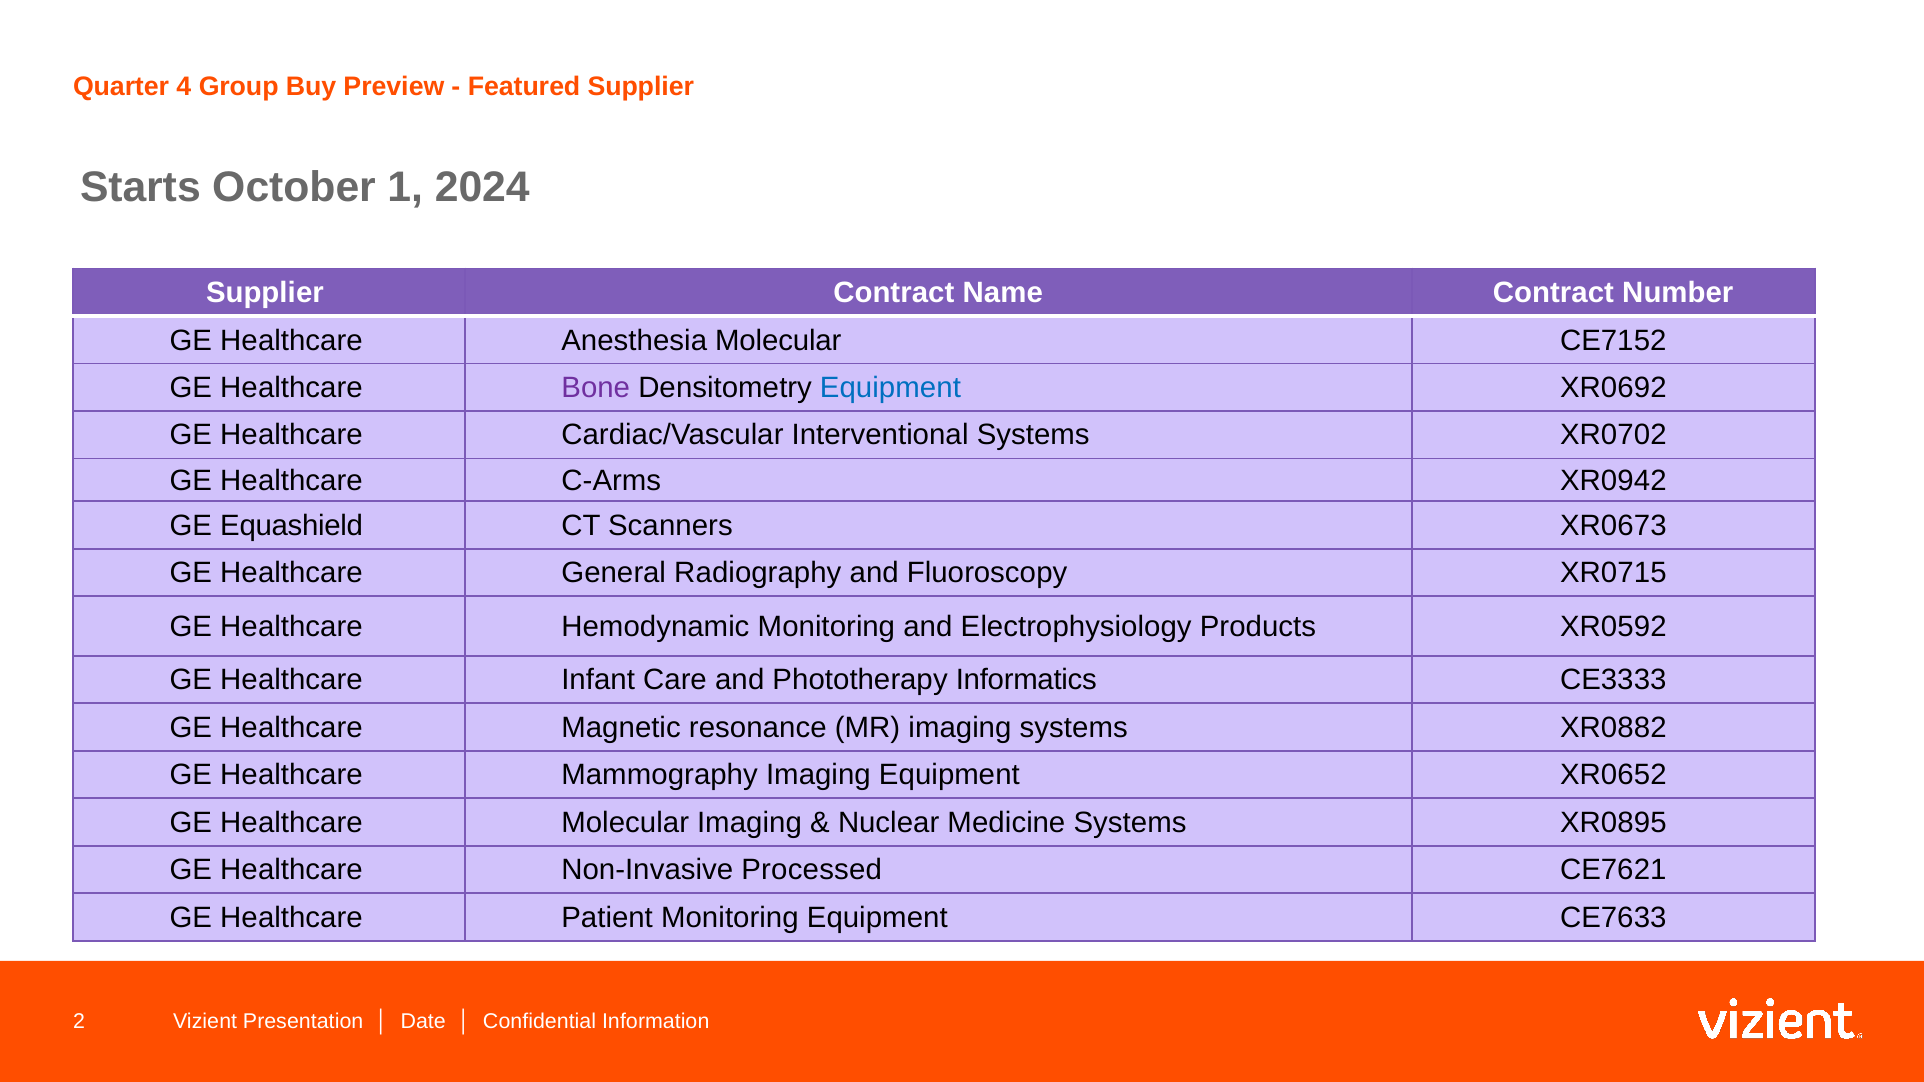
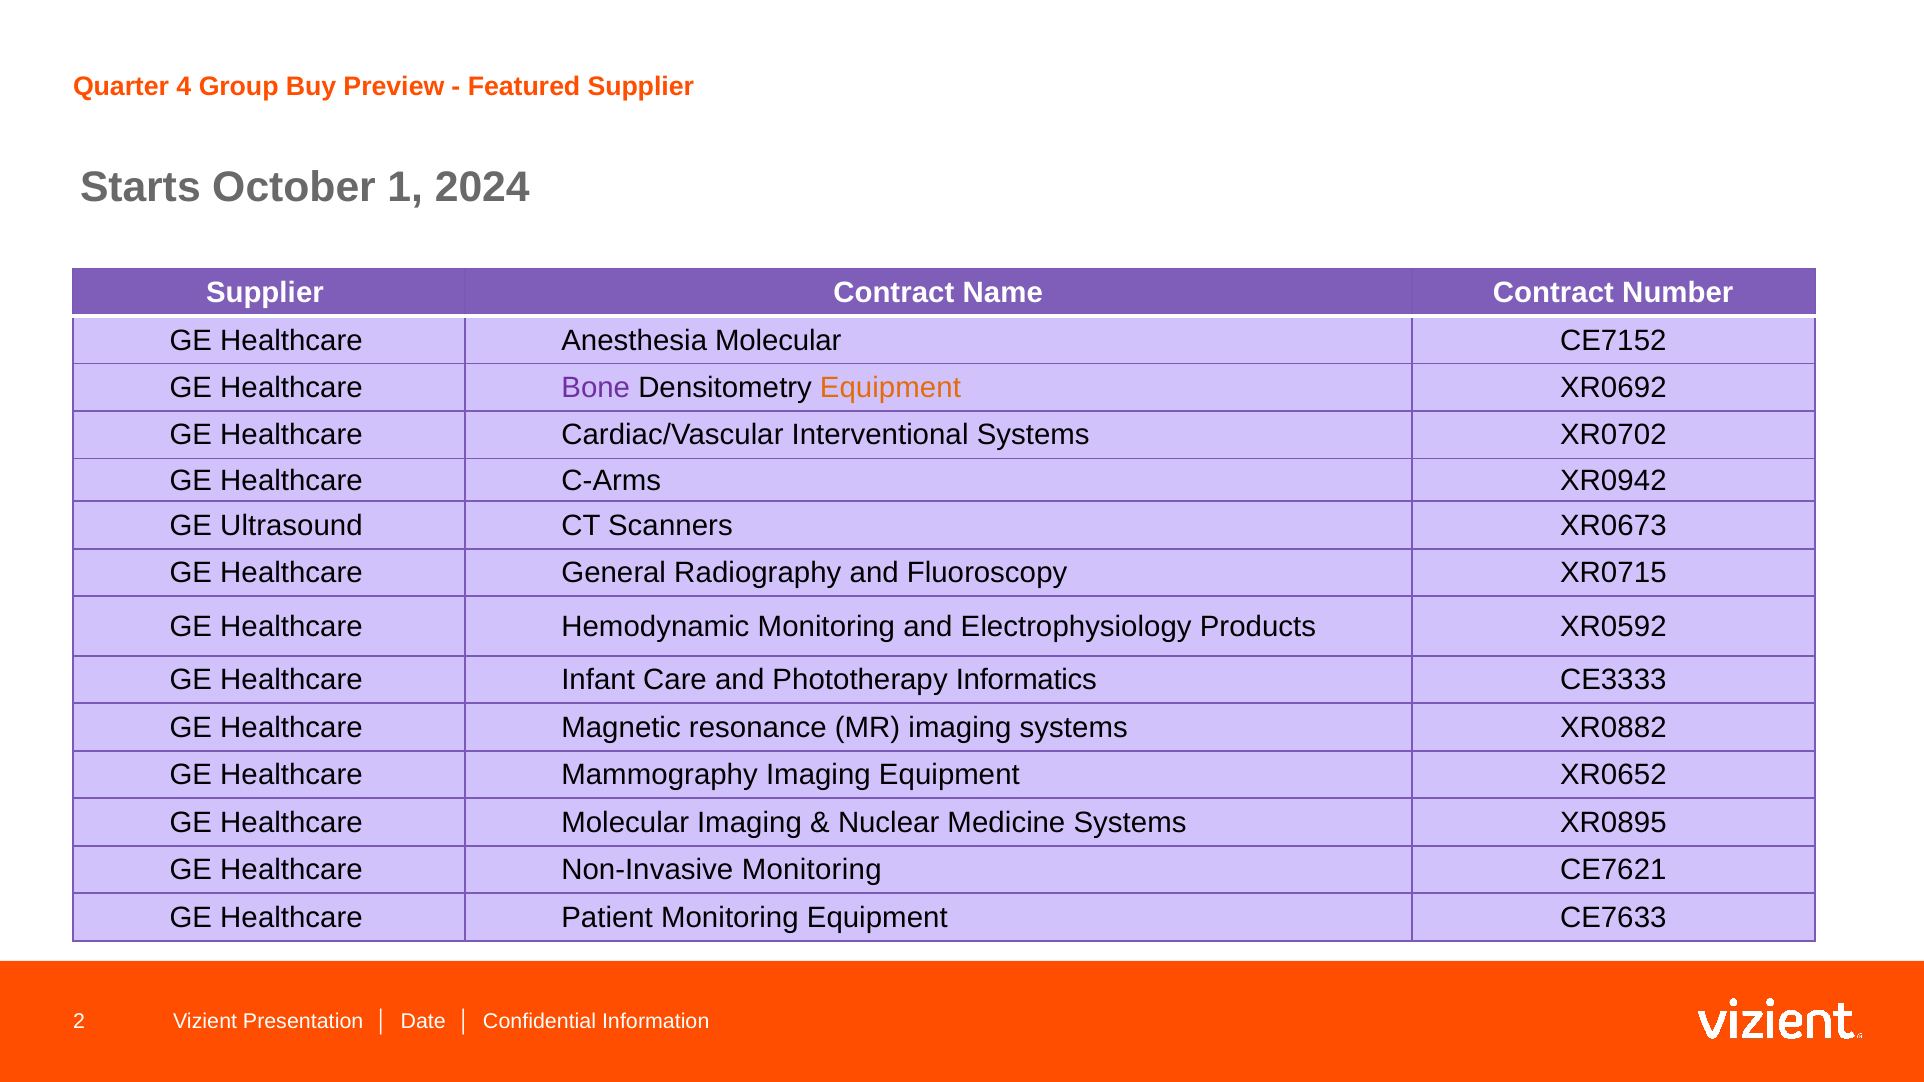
Equipment colour: blue -> orange (890, 388)
Equashield: Equashield -> Ultrasound (291, 526)
Non-Invasive Processed: Processed -> Monitoring (812, 870)
